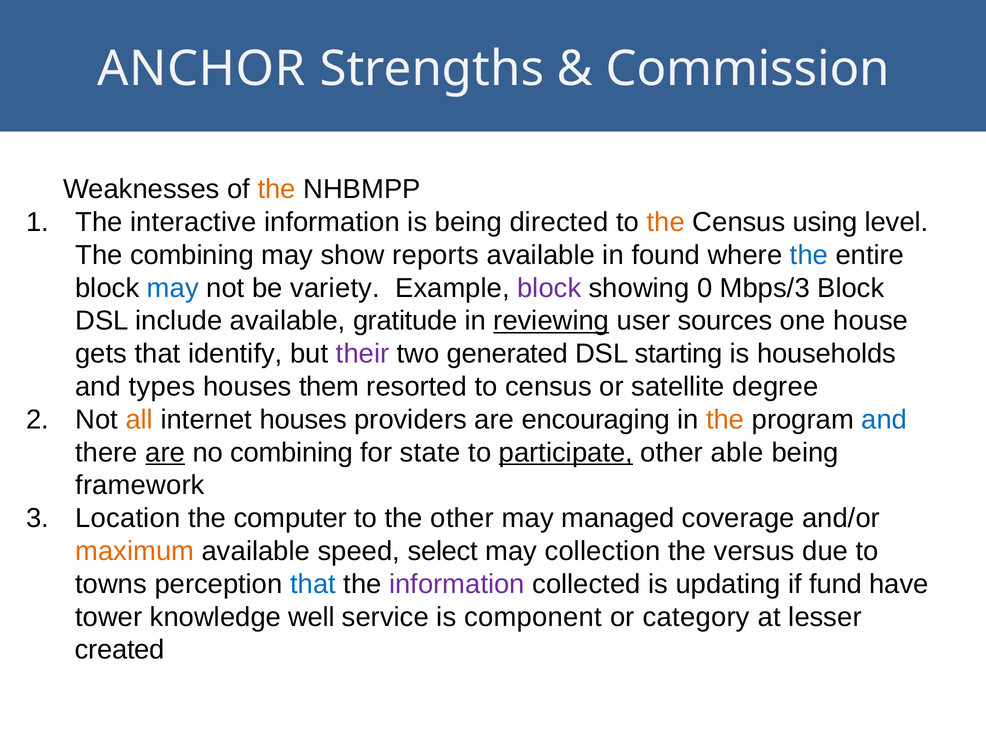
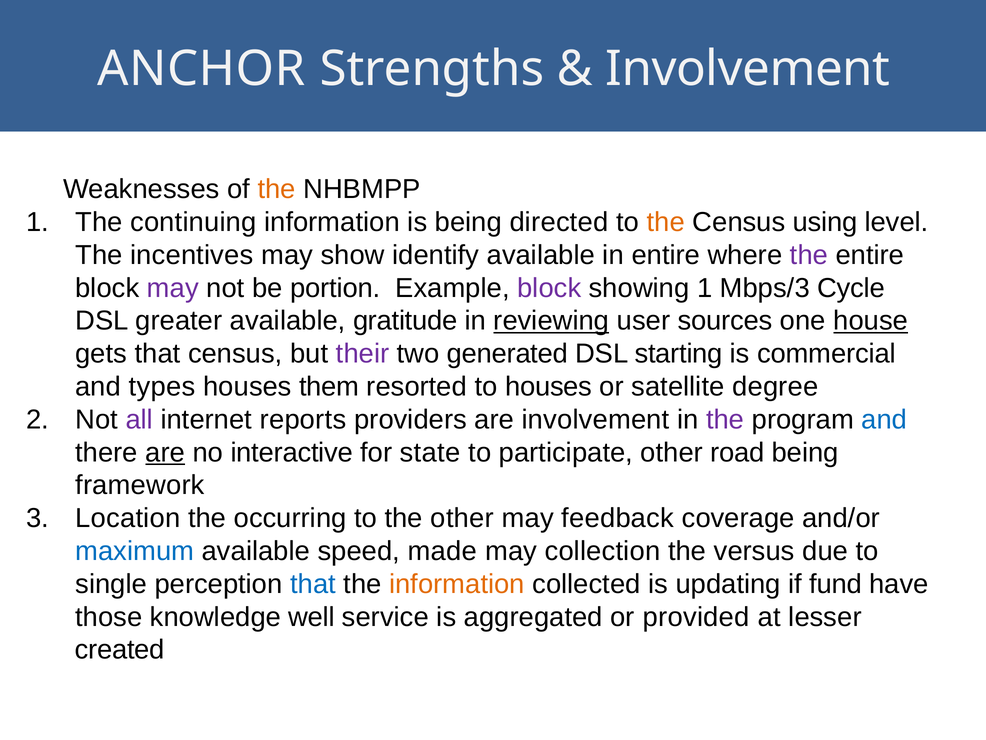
Commission: Commission -> Involvement (748, 69)
interactive: interactive -> continuing (193, 222)
The combining: combining -> incentives (192, 255)
reports: reports -> identify (436, 255)
in found: found -> entire (666, 255)
the colour: blue -> purple (809, 255)
may colour: blue -> purple (173, 288)
variety: variety -> portion (335, 288)
showing 0: 0 -> 1 (705, 288)
Mbps/3 Block: Block -> Cycle (851, 288)
include: include -> greater (179, 321)
house underline: none -> present (871, 321)
that identify: identify -> census (235, 354)
households: households -> commercial (826, 354)
to census: census -> houses (549, 386)
all colour: orange -> purple (139, 419)
internet houses: houses -> reports (303, 419)
are encouraging: encouraging -> involvement (596, 419)
the colour: orange -> purple (725, 419)
no combining: combining -> interactive (292, 452)
participate underline: present -> none (566, 452)
able: able -> road (737, 452)
computer: computer -> occurring (290, 518)
managed: managed -> feedback (618, 518)
maximum colour: orange -> blue (135, 551)
select: select -> made (442, 551)
towns: towns -> single (111, 584)
information colour: purple -> orange (457, 584)
tower: tower -> those (109, 617)
component: component -> aggregated (533, 617)
category: category -> provided (696, 617)
